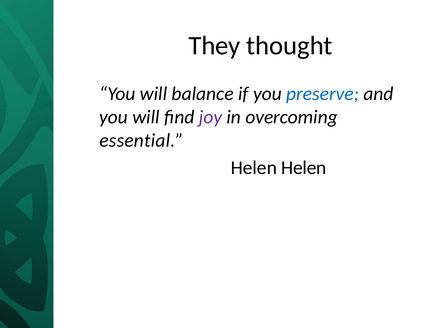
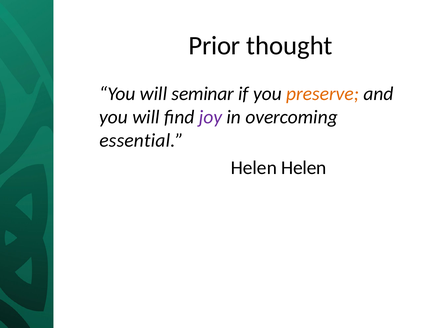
They: They -> Prior (214, 46)
balance: balance -> seminar (203, 94)
preserve colour: blue -> orange (323, 94)
